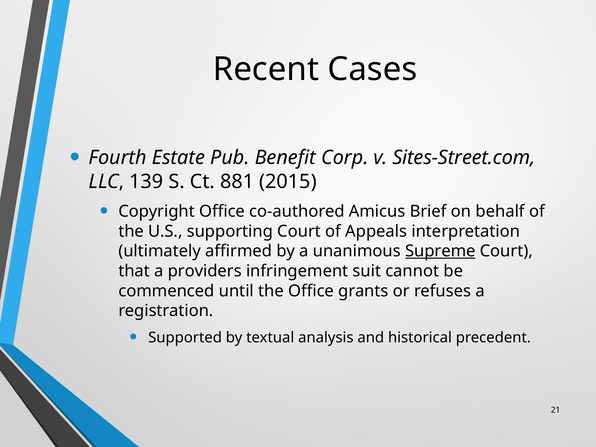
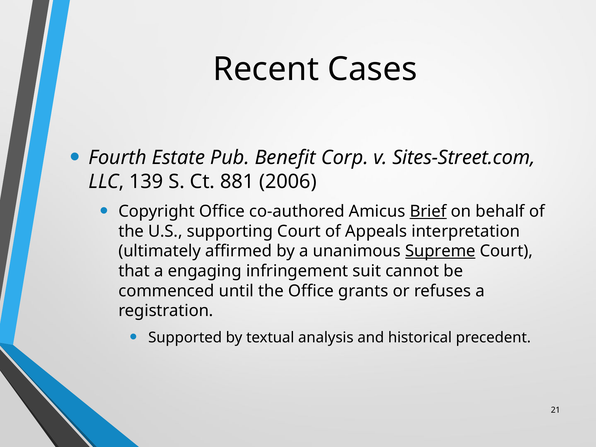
2015: 2015 -> 2006 (288, 182)
Brief underline: none -> present (428, 211)
providers: providers -> engaging (205, 271)
